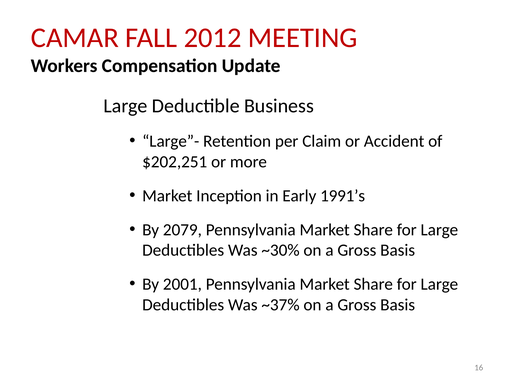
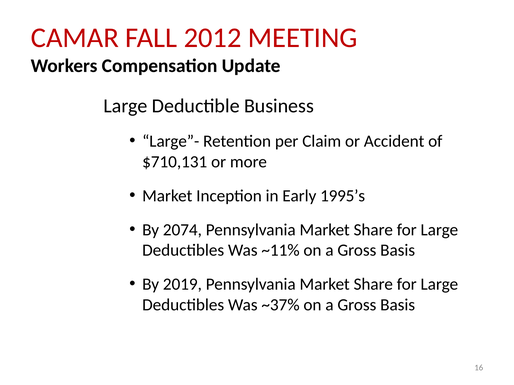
$202,251: $202,251 -> $710,131 (175, 162)
1991’s: 1991’s -> 1995’s (343, 196)
2079: 2079 -> 2074 (182, 230)
~30%: ~30% -> ~11% (281, 251)
2001: 2001 -> 2019 (182, 285)
